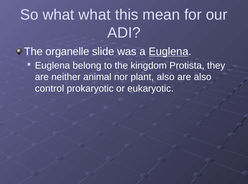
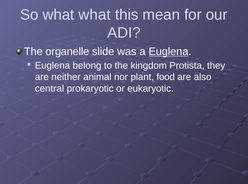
plant also: also -> food (166, 77)
control: control -> central (49, 88)
